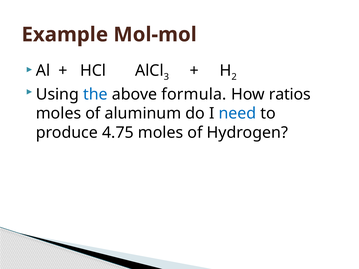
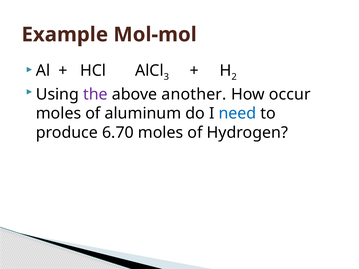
the colour: blue -> purple (95, 94)
formula: formula -> another (194, 94)
ratios: ratios -> occur (290, 94)
4.75: 4.75 -> 6.70 (118, 133)
